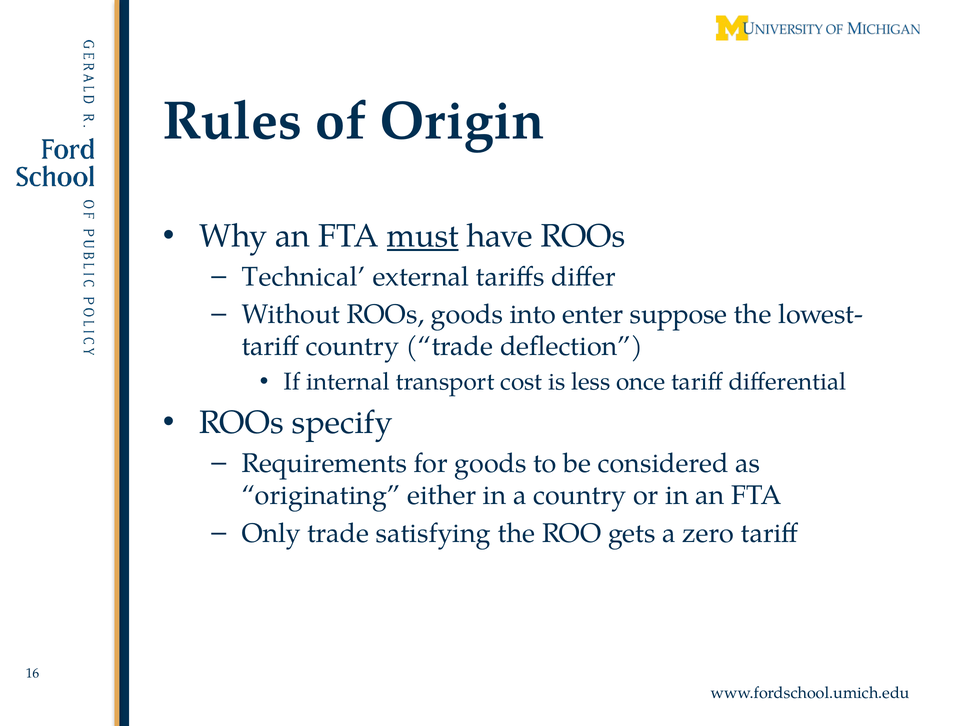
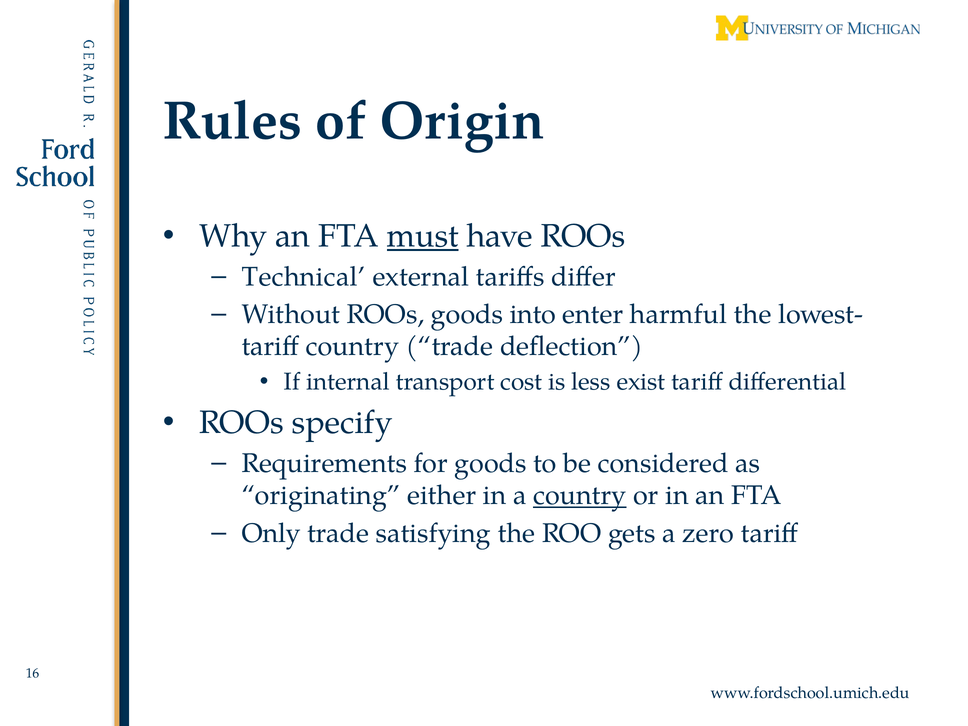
suppose: suppose -> harmful (678, 314)
once: once -> exist (641, 382)
country underline: none -> present (580, 496)
